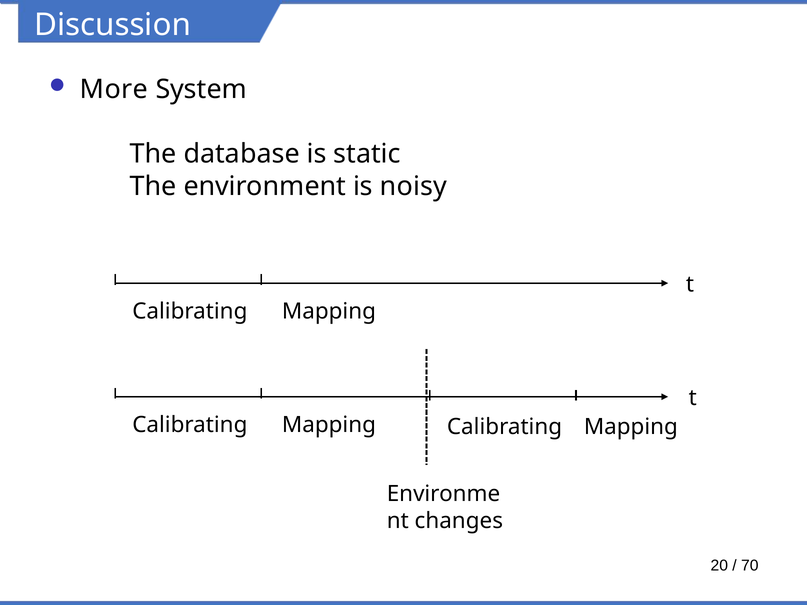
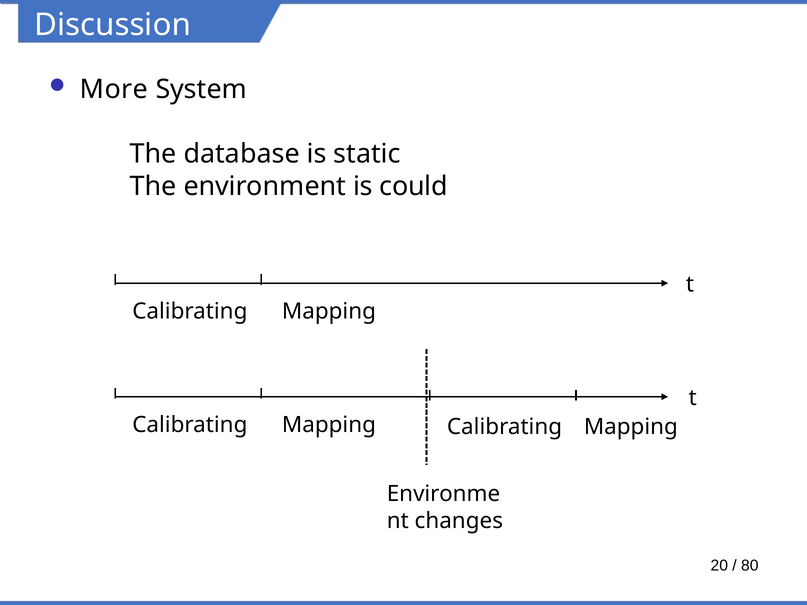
noisy: noisy -> could (414, 186)
70: 70 -> 80 (750, 566)
